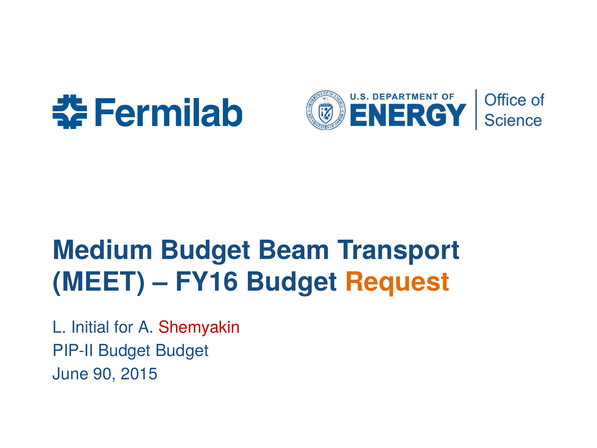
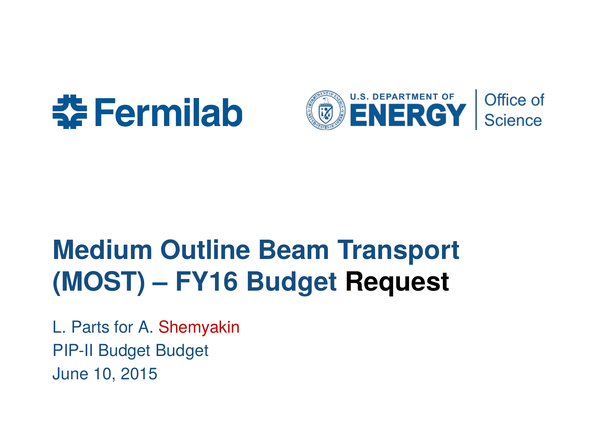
Medium Budget: Budget -> Outline (205, 250)
MEET: MEET -> MOST (99, 282)
Request colour: orange -> black (397, 282)
Initial: Initial -> Parts (90, 327)
90: 90 -> 10 (105, 374)
